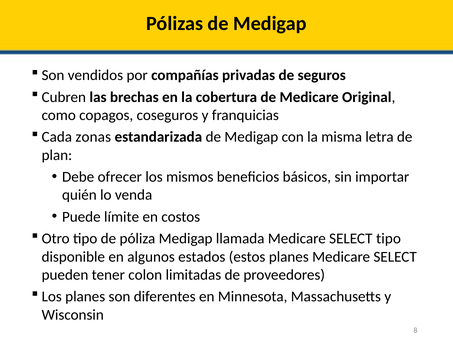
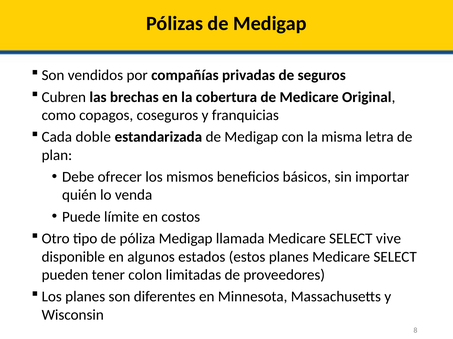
zonas: zonas -> doble (93, 137)
SELECT tipo: tipo -> vive (389, 239)
